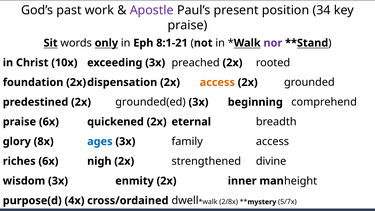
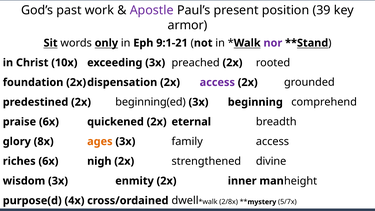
34: 34 -> 39 (322, 10)
praise: praise -> armor (188, 25)
8:1-21: 8:1-21 -> 9:1-21 (172, 43)
access colour: orange -> purple (217, 82)
grounded(ed: grounded(ed -> beginning(ed (151, 102)
ages colour: blue -> orange (100, 141)
